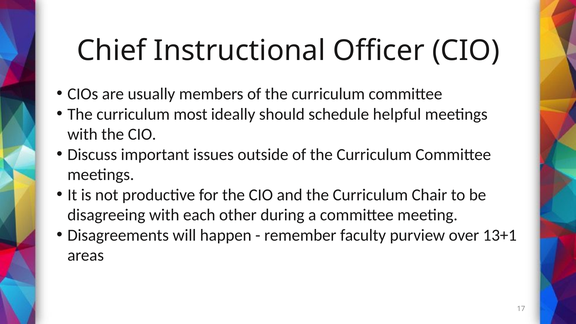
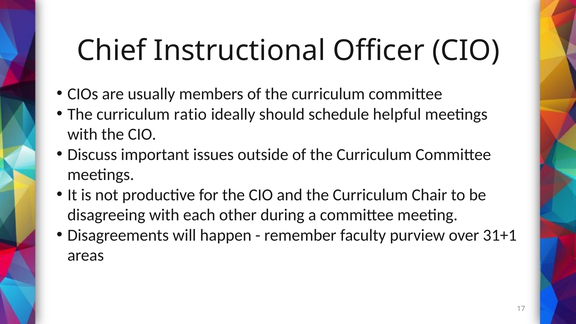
most: most -> ratio (190, 114)
13+1: 13+1 -> 31+1 (500, 235)
